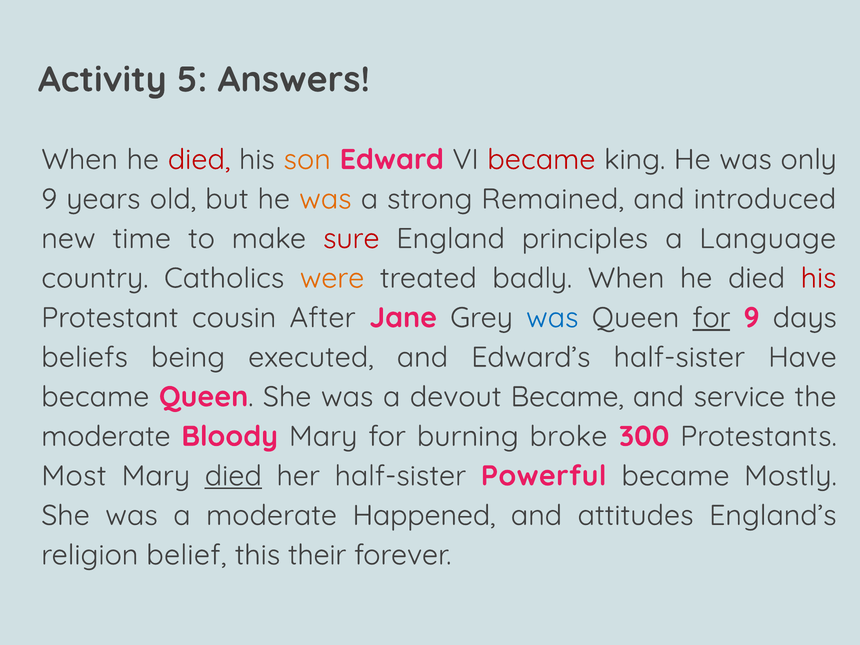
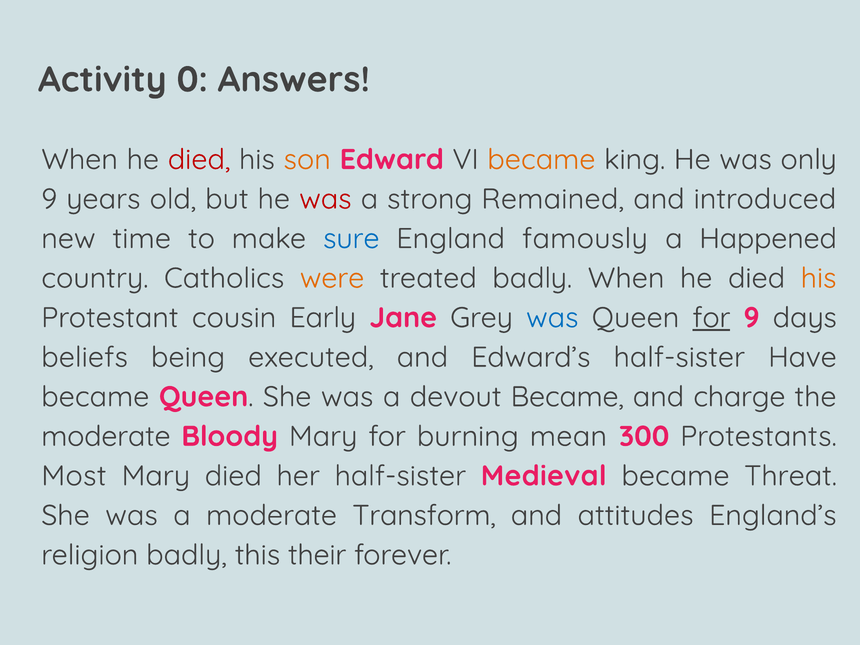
5: 5 -> 0 (192, 80)
became colour: red -> orange (541, 160)
was colour: orange -> red (325, 199)
sure colour: red -> blue (351, 239)
principles: principles -> famously (585, 239)
Language: Language -> Happened (768, 239)
his colour: red -> orange (819, 278)
After: After -> Early (323, 318)
service: service -> charge (739, 397)
broke: broke -> mean (568, 436)
died underline: present -> none (233, 476)
Powerful: Powerful -> Medieval (544, 476)
Mostly: Mostly -> Threat (791, 476)
Happened: Happened -> Transform (424, 515)
religion belief: belief -> badly (187, 555)
